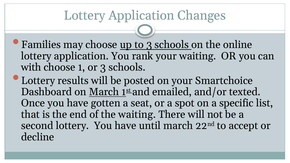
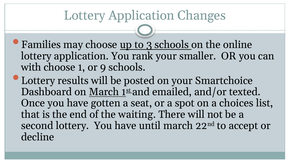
your waiting: waiting -> smaller (198, 56)
or 3: 3 -> 9 (103, 67)
specific: specific -> choices (236, 103)
